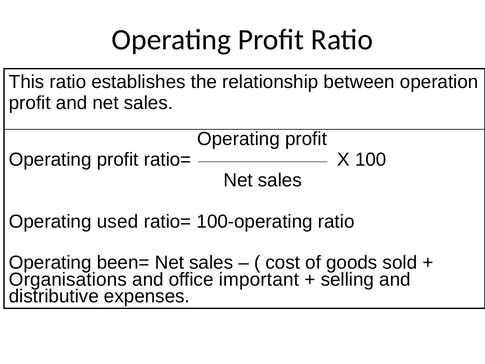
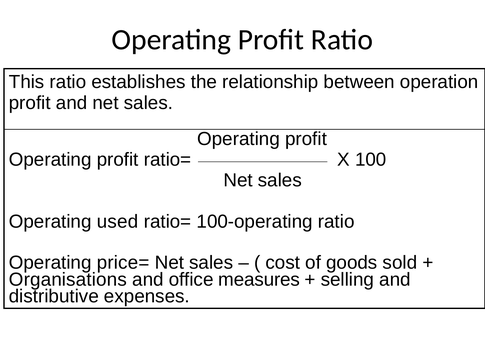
been=: been= -> price= (123, 263)
important: important -> measures (259, 279)
